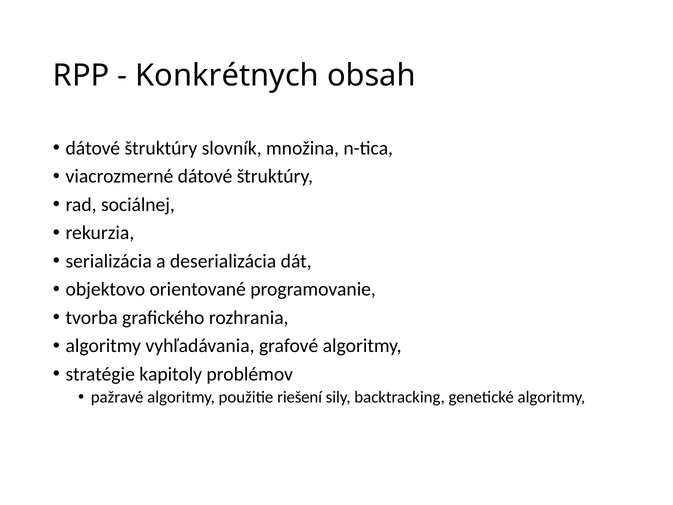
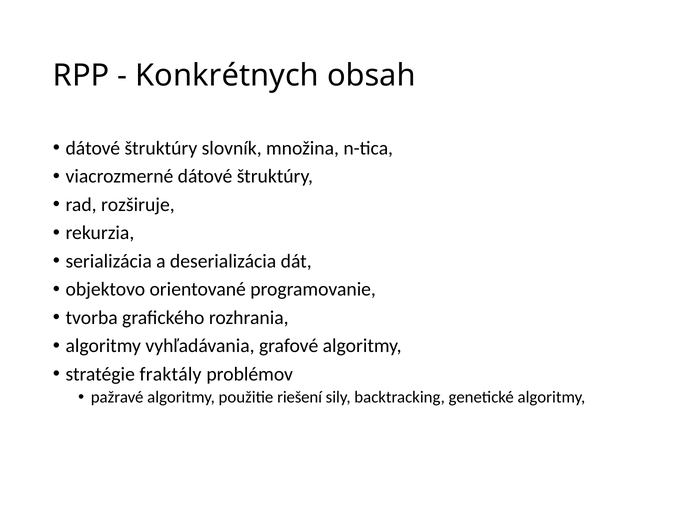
sociálnej: sociálnej -> rozširuje (138, 205)
kapitoly: kapitoly -> fraktály (171, 374)
